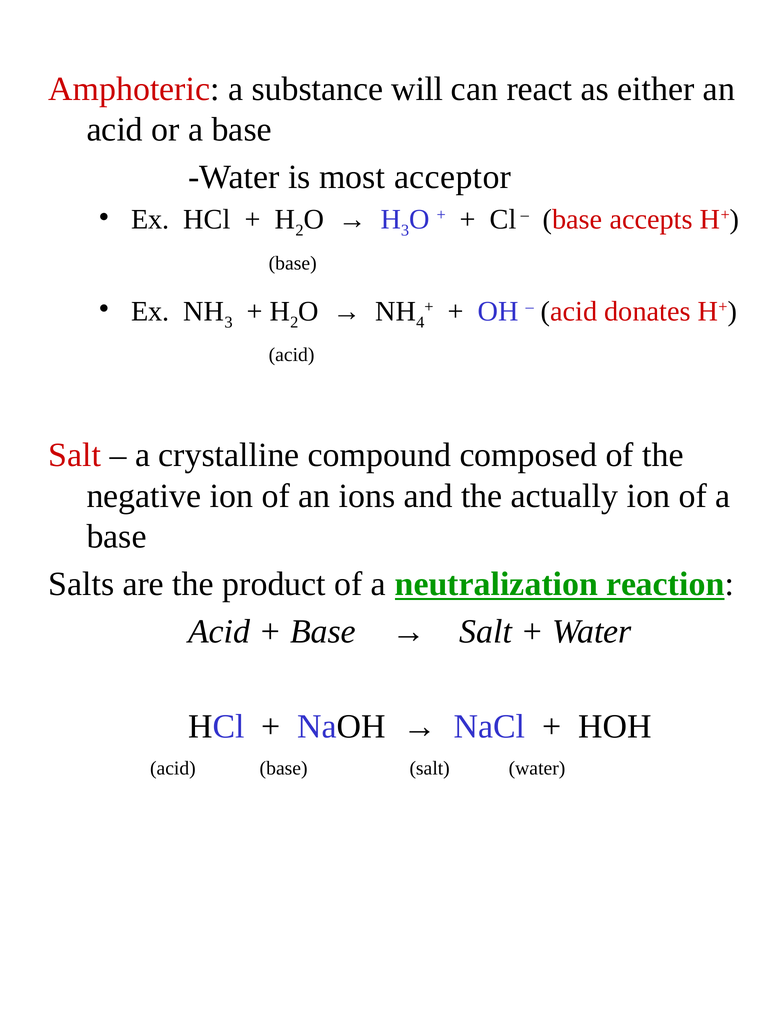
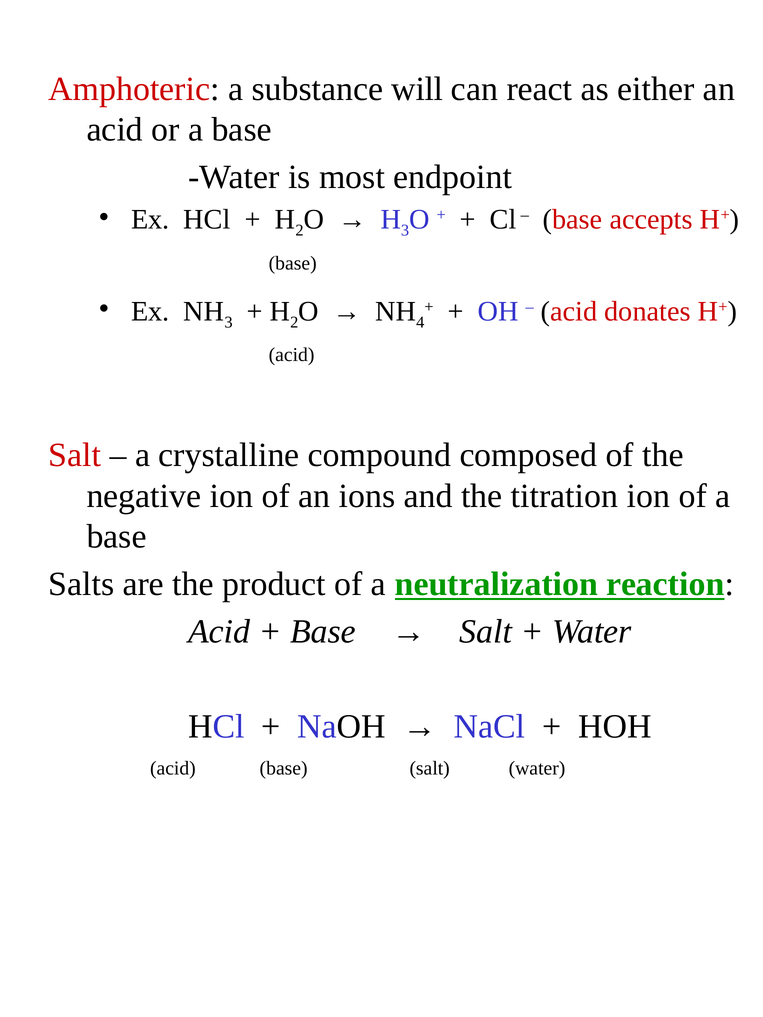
acceptor: acceptor -> endpoint (453, 177)
actually: actually -> titration (565, 496)
